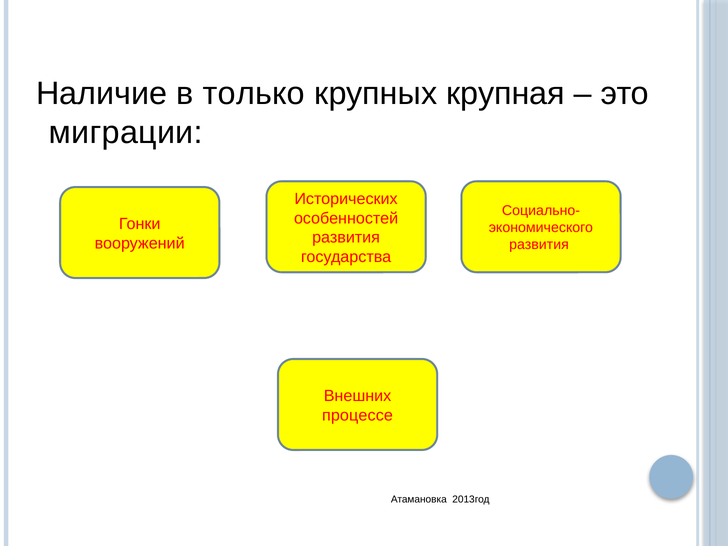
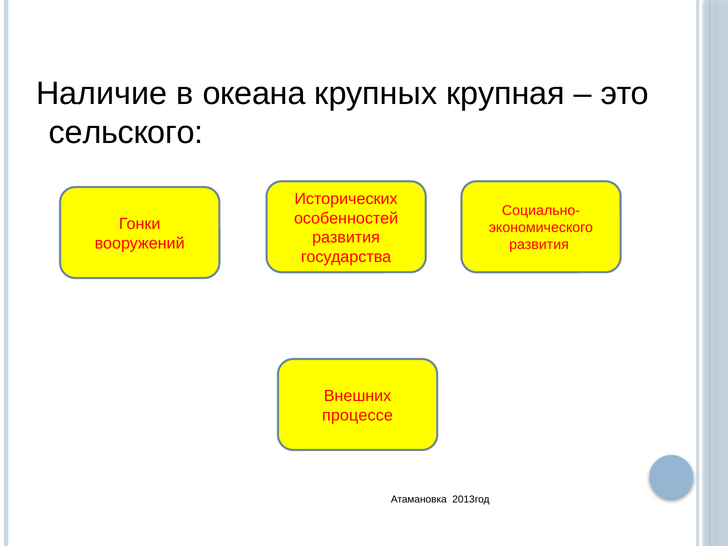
только: только -> океана (254, 94)
миграции: миграции -> сельского (126, 132)
